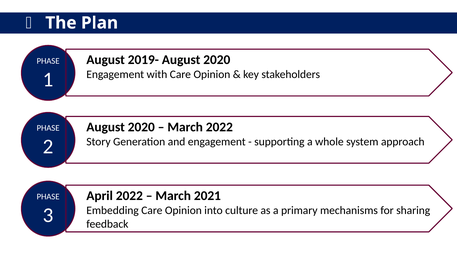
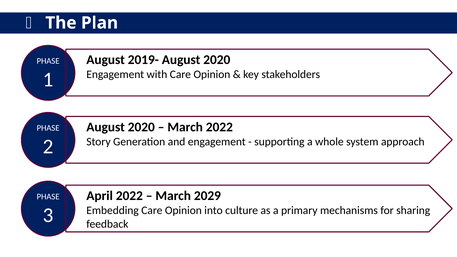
2021: 2021 -> 2029 (207, 196)
